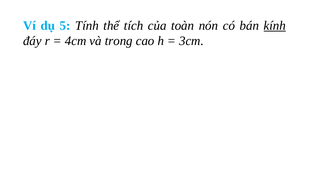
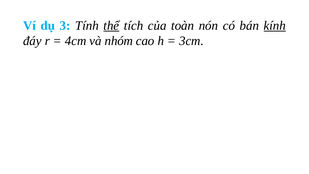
5: 5 -> 3 (65, 25)
thể underline: none -> present (111, 25)
trong: trong -> nhóm (119, 41)
